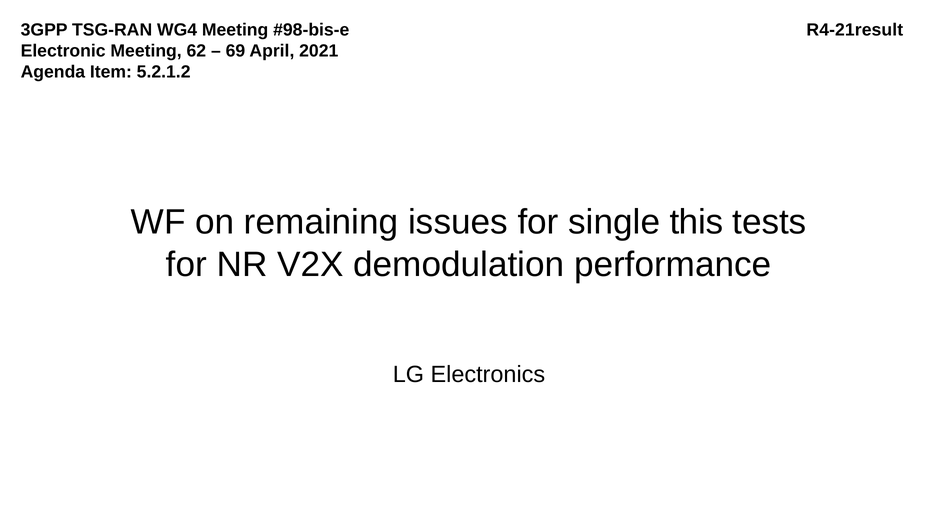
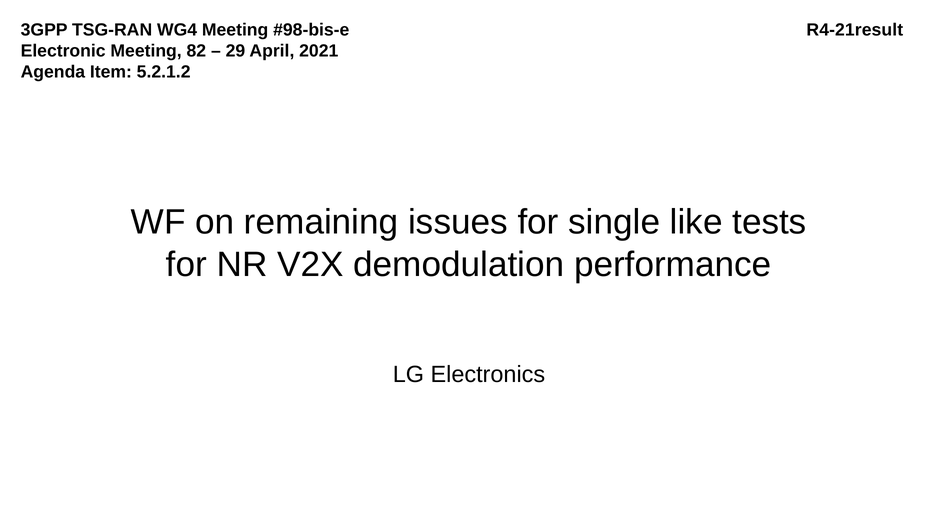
62: 62 -> 82 (196, 51)
69: 69 -> 29 (235, 51)
this: this -> like (696, 222)
